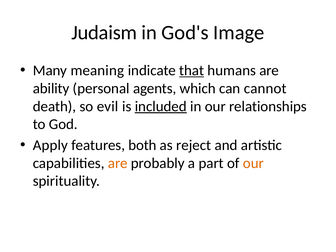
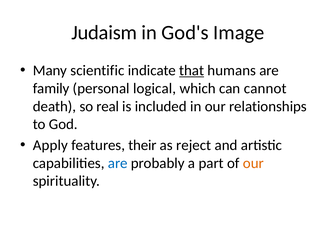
meaning: meaning -> scientific (97, 70)
ability: ability -> family (51, 88)
agents: agents -> logical (155, 88)
evil: evil -> real (108, 106)
included underline: present -> none (161, 106)
both: both -> their (142, 145)
are colour: orange -> blue (118, 163)
